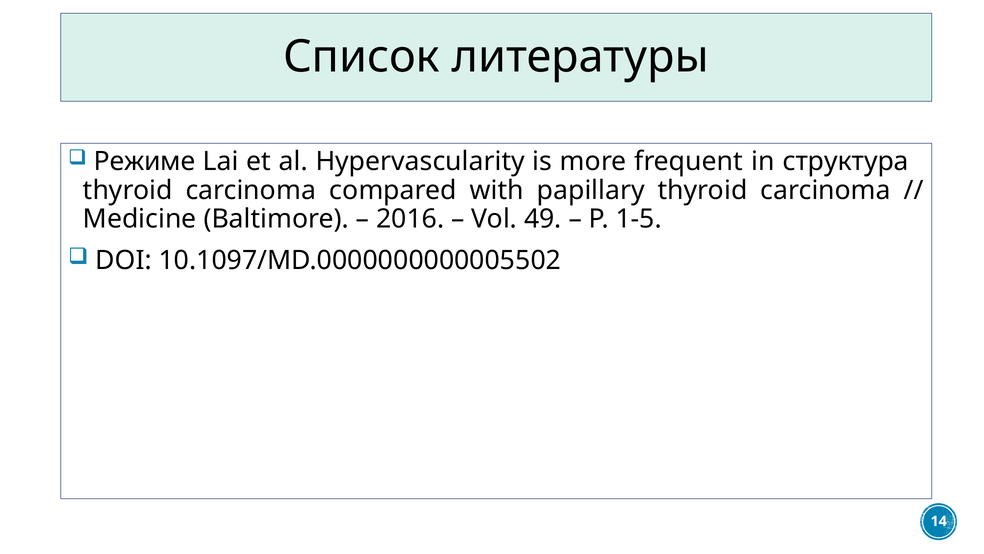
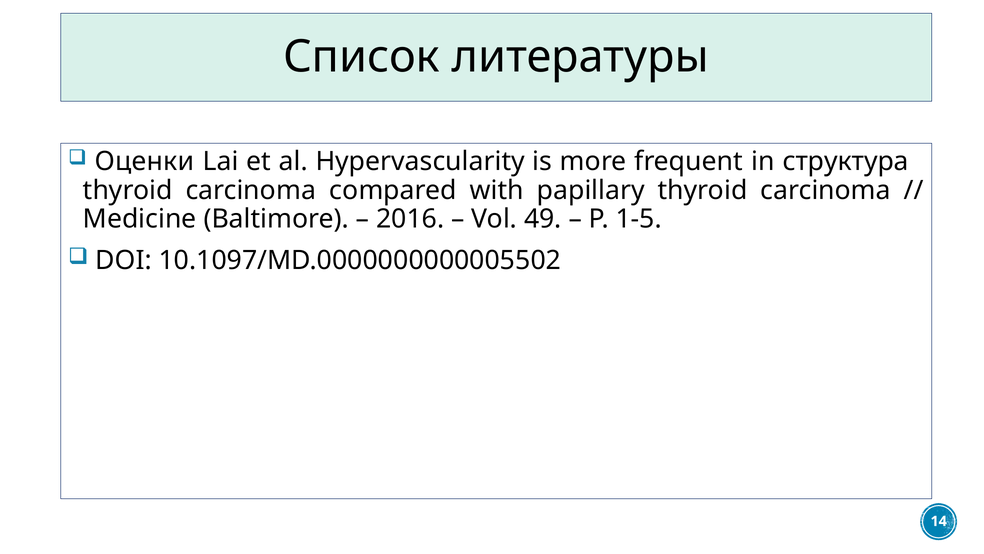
Режиме: Режиме -> Оценки (144, 161)
